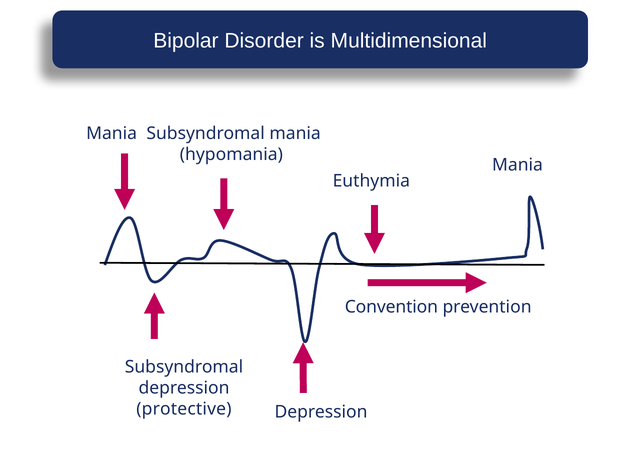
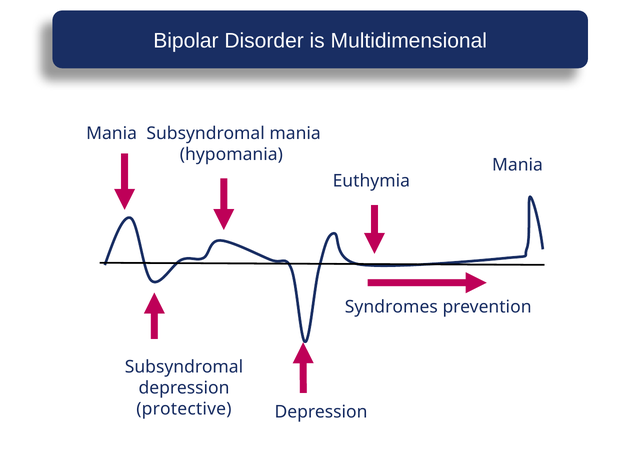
Convention: Convention -> Syndromes (391, 307)
